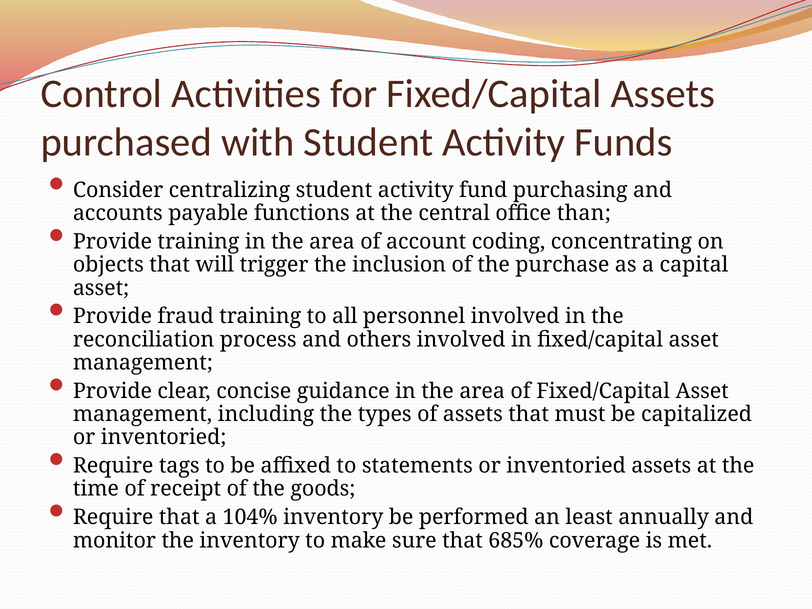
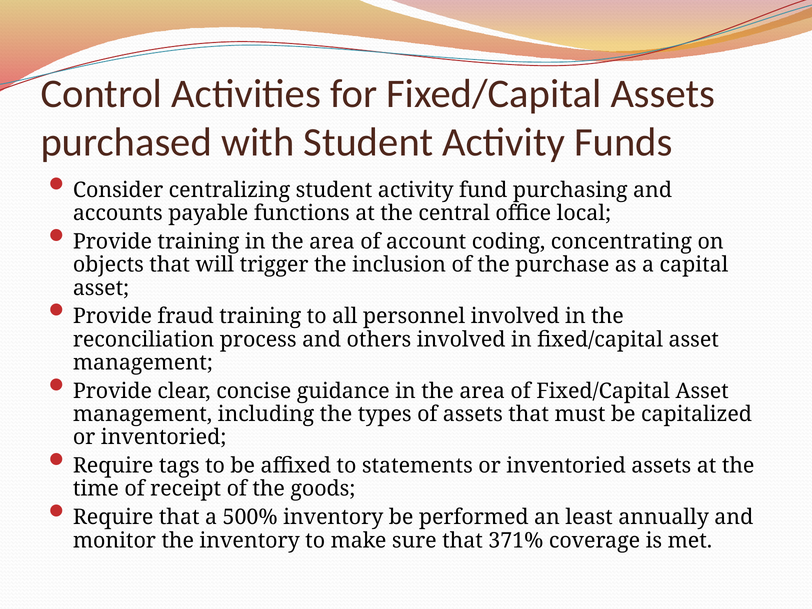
than: than -> local (584, 213)
104%: 104% -> 500% (250, 517)
685%: 685% -> 371% (516, 540)
